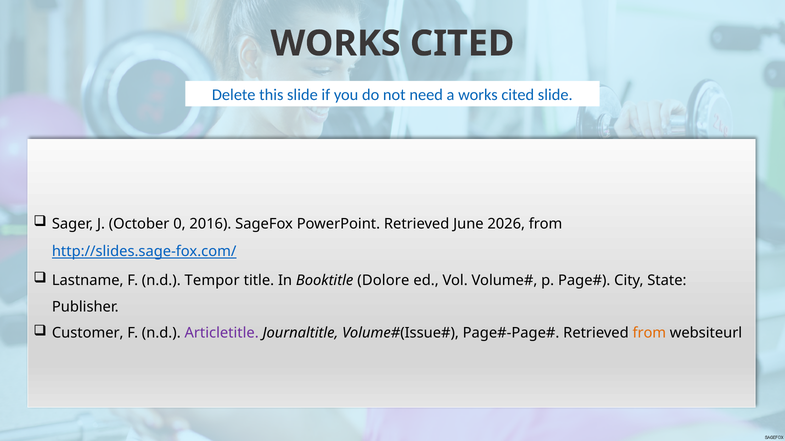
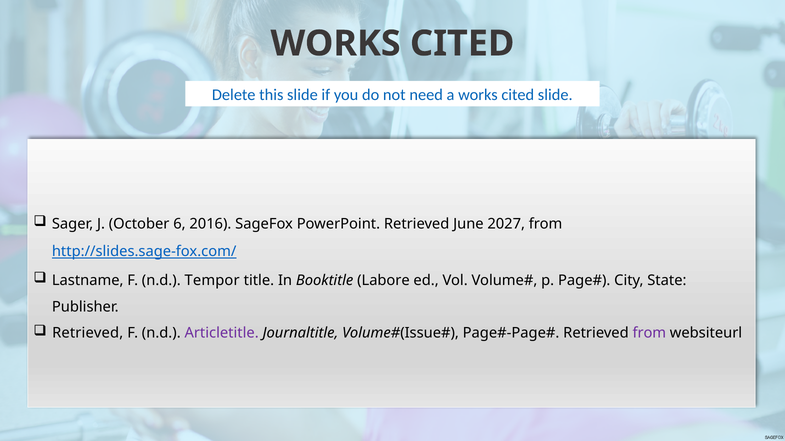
0: 0 -> 6 (179, 224)
2026: 2026 -> 2027 (506, 224)
Dolore: Dolore -> Labore (383, 281)
Customer: Customer -> Retrieved (88, 334)
from colour: orange -> purple (649, 334)
